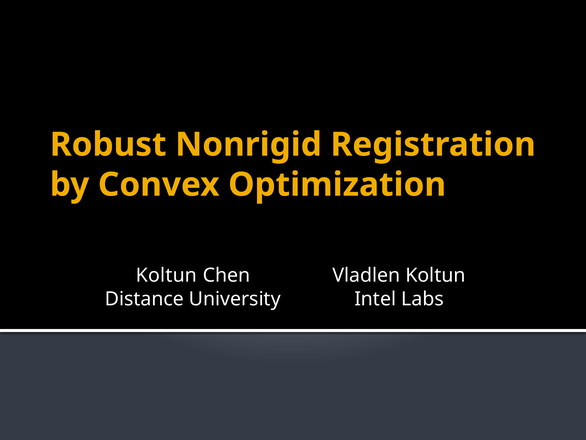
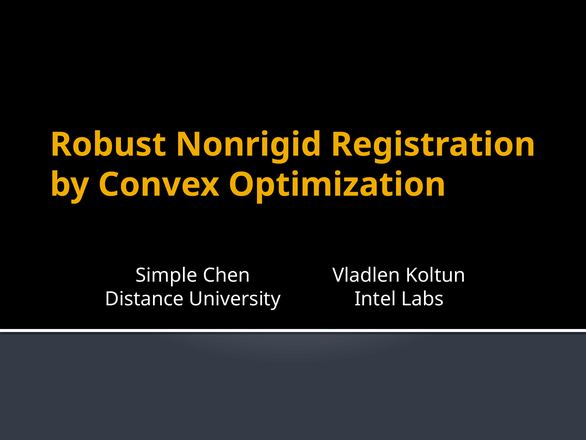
Koltun: Koltun -> Simple (167, 275)
